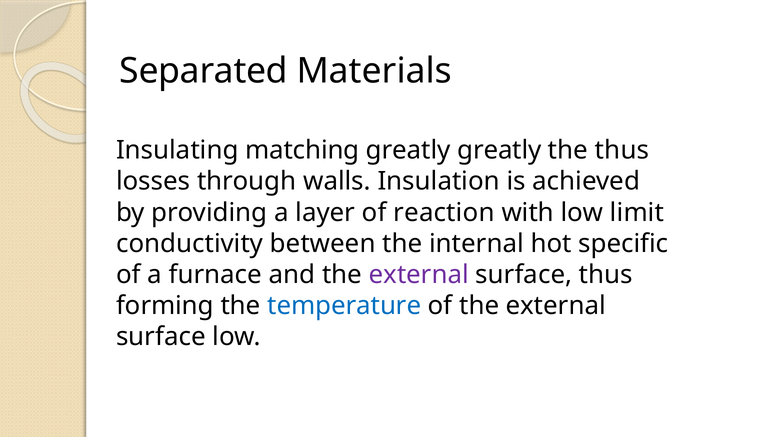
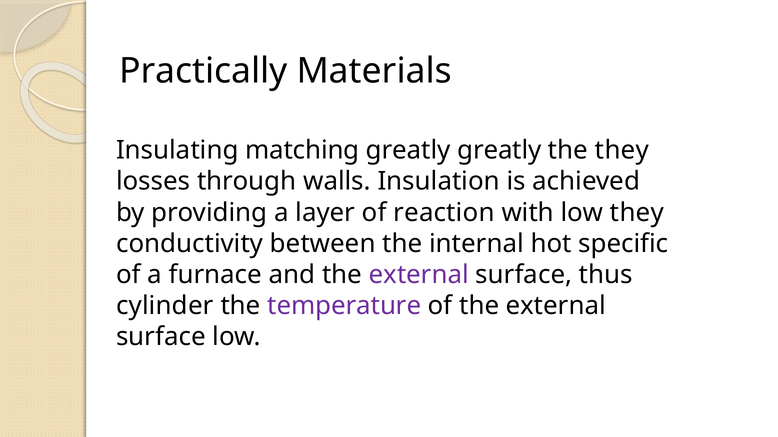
Separated: Separated -> Practically (203, 71)
the thus: thus -> they (622, 151)
low limit: limit -> they (637, 213)
forming: forming -> cylinder (165, 306)
temperature colour: blue -> purple (344, 306)
